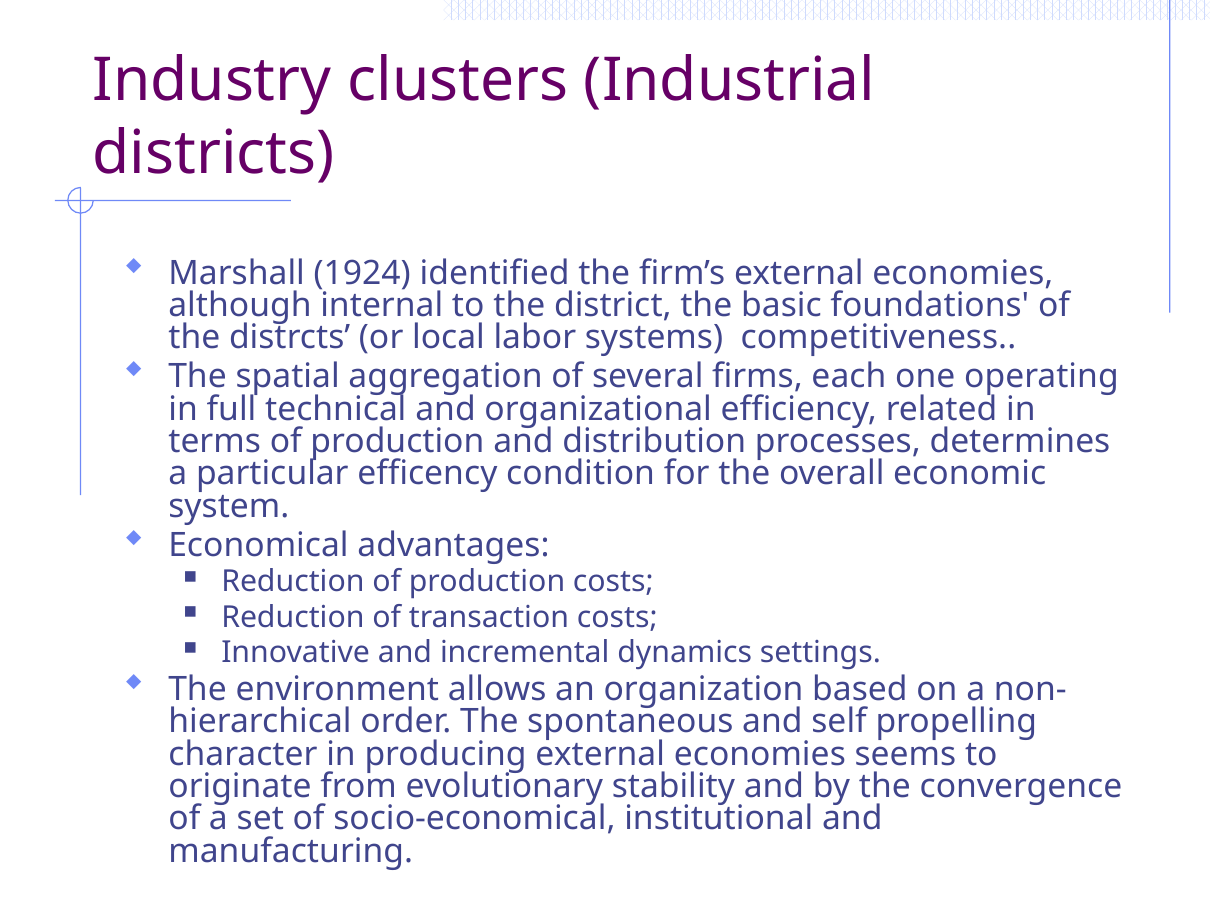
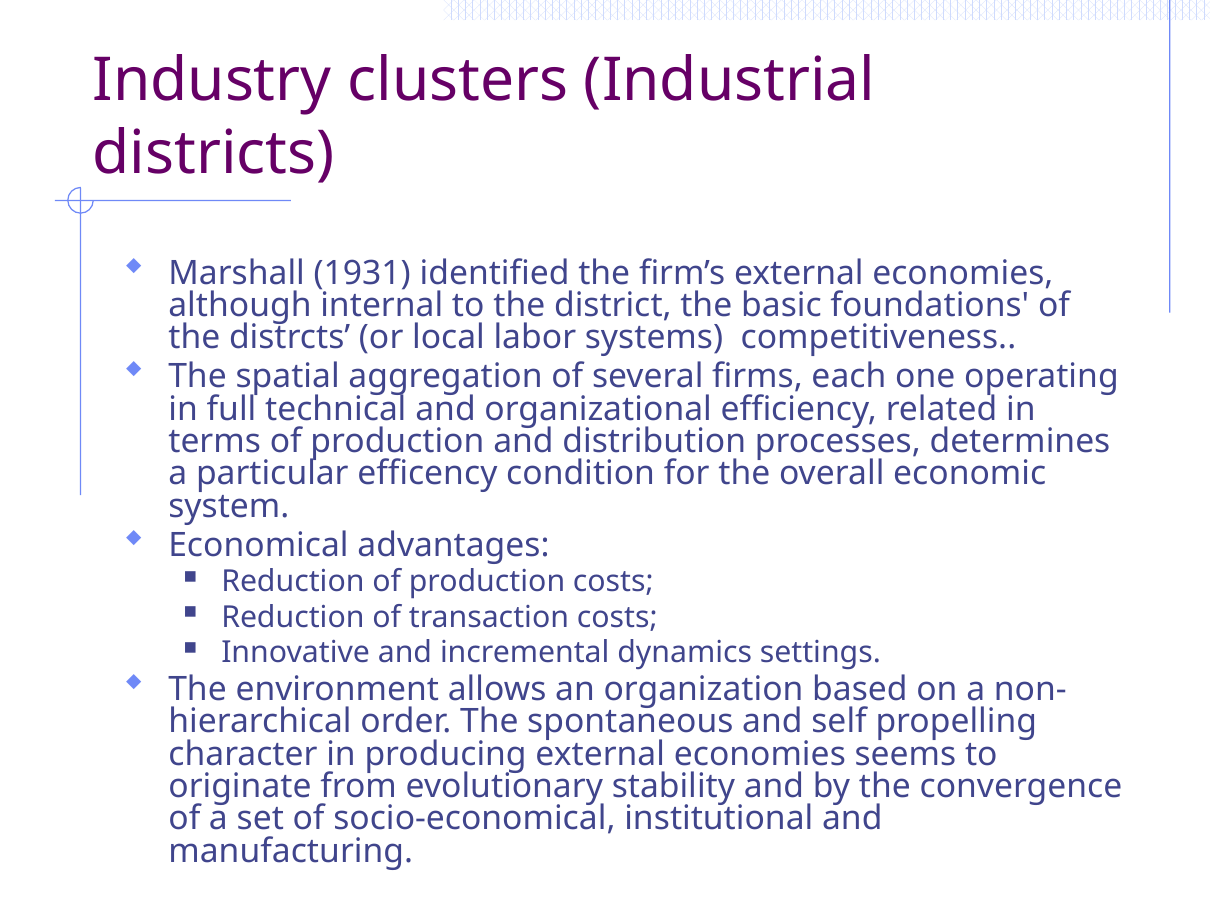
1924: 1924 -> 1931 (362, 273)
